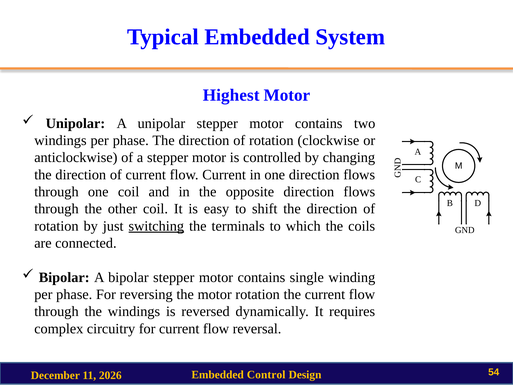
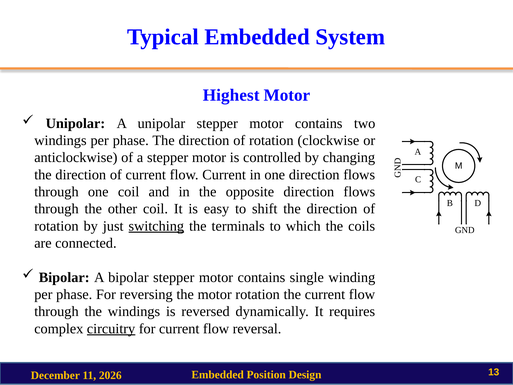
circuitry underline: none -> present (111, 329)
Control: Control -> Position (266, 374)
54: 54 -> 13 (494, 372)
